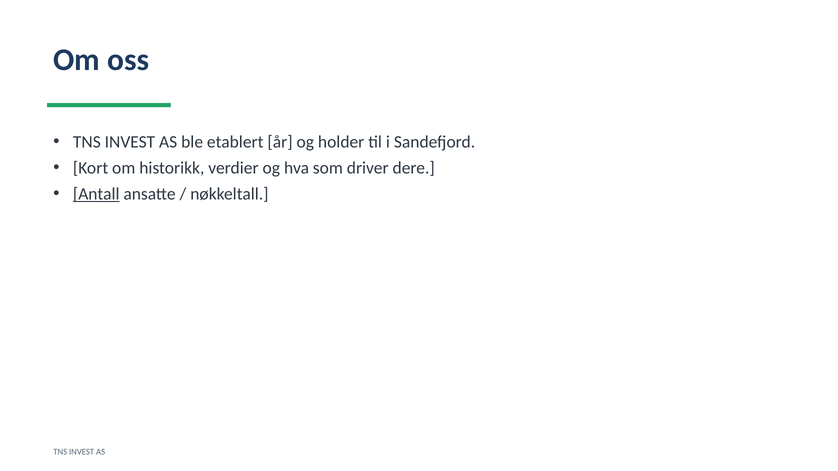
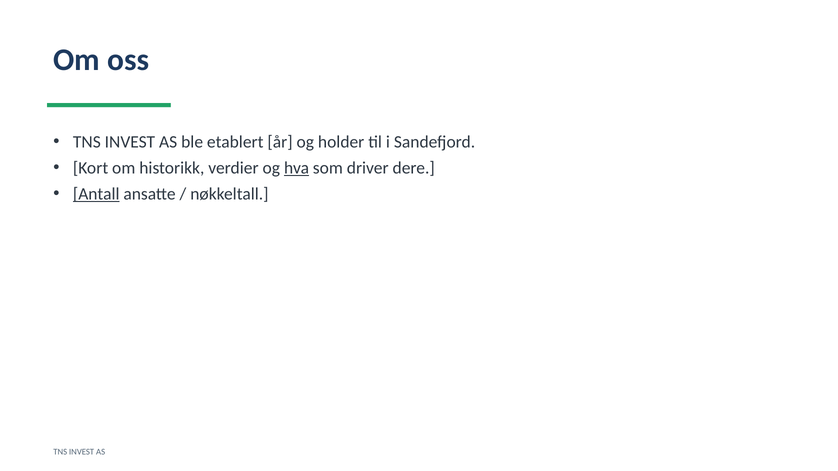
hva underline: none -> present (297, 168)
